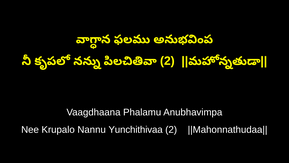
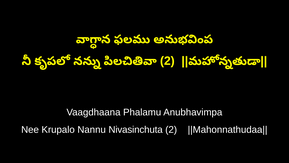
Yunchithivaa: Yunchithivaa -> Nivasinchuta (136, 129)
